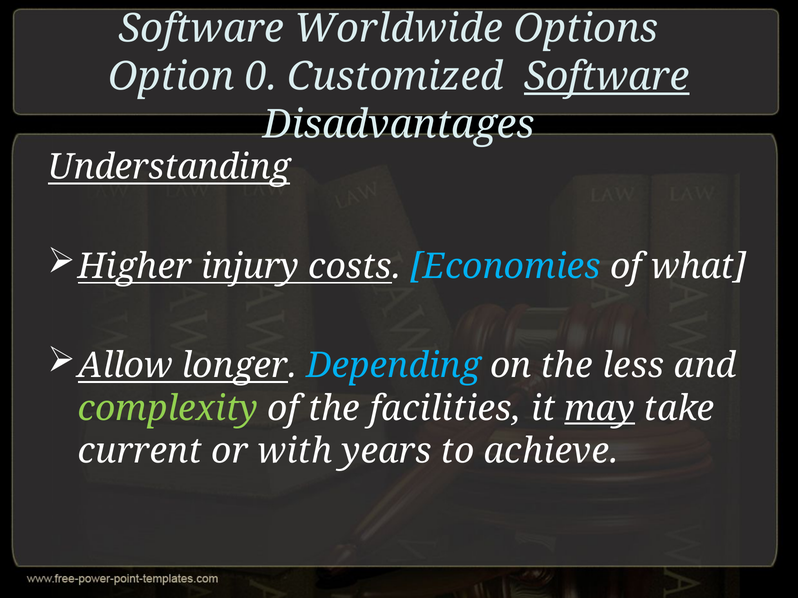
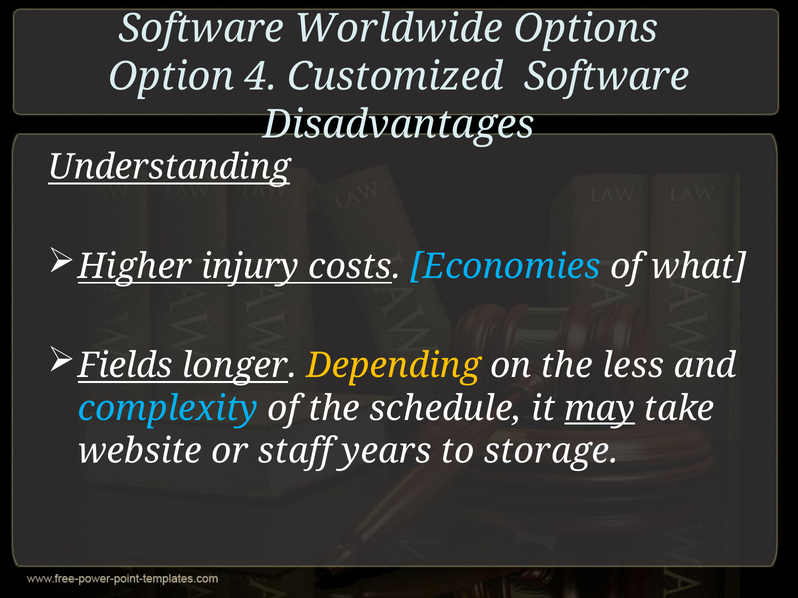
0: 0 -> 4 (261, 77)
Software underline: present -> none (607, 77)
Allow: Allow -> Fields (125, 366)
Depending colour: light blue -> yellow (393, 366)
complexity colour: light green -> light blue (168, 409)
facilities: facilities -> schedule (445, 409)
current: current -> website (140, 451)
with: with -> staff (295, 451)
achieve: achieve -> storage (551, 451)
